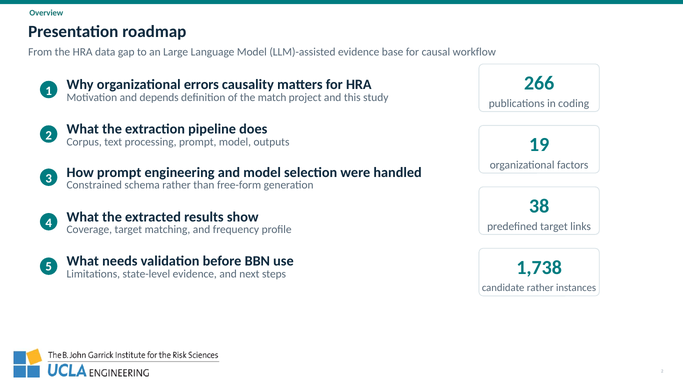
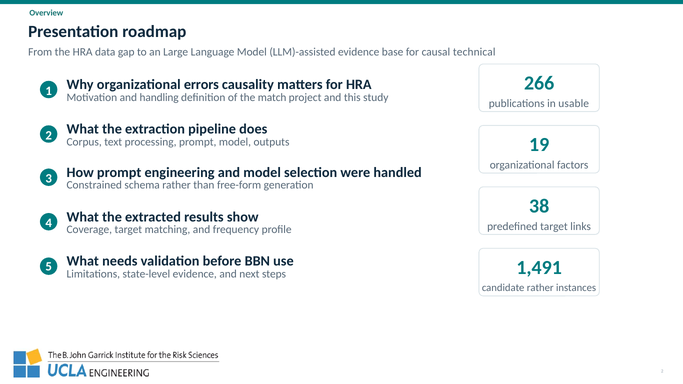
workflow: workflow -> technical (474, 52)
depends: depends -> handling (159, 98)
coding: coding -> usable (574, 104)
1,738: 1,738 -> 1,491 (539, 268)
